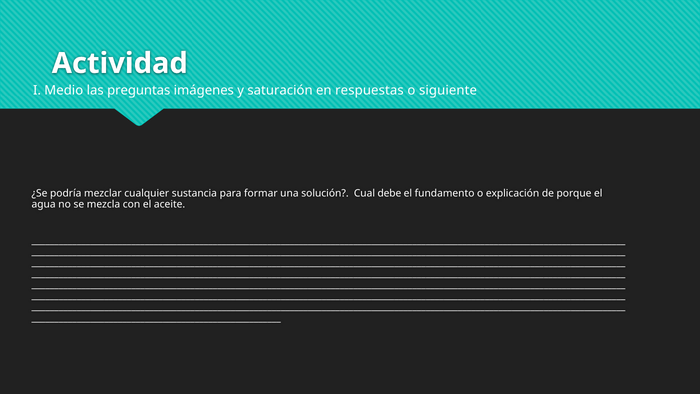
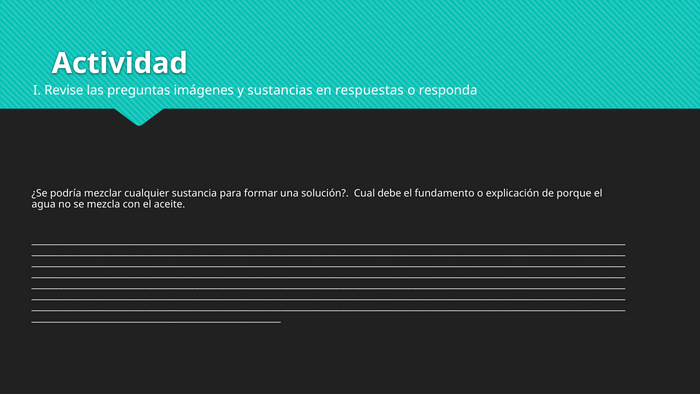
Medio: Medio -> Revise (64, 90)
saturación: saturación -> sustancias (280, 90)
siguiente: siguiente -> responda (448, 90)
